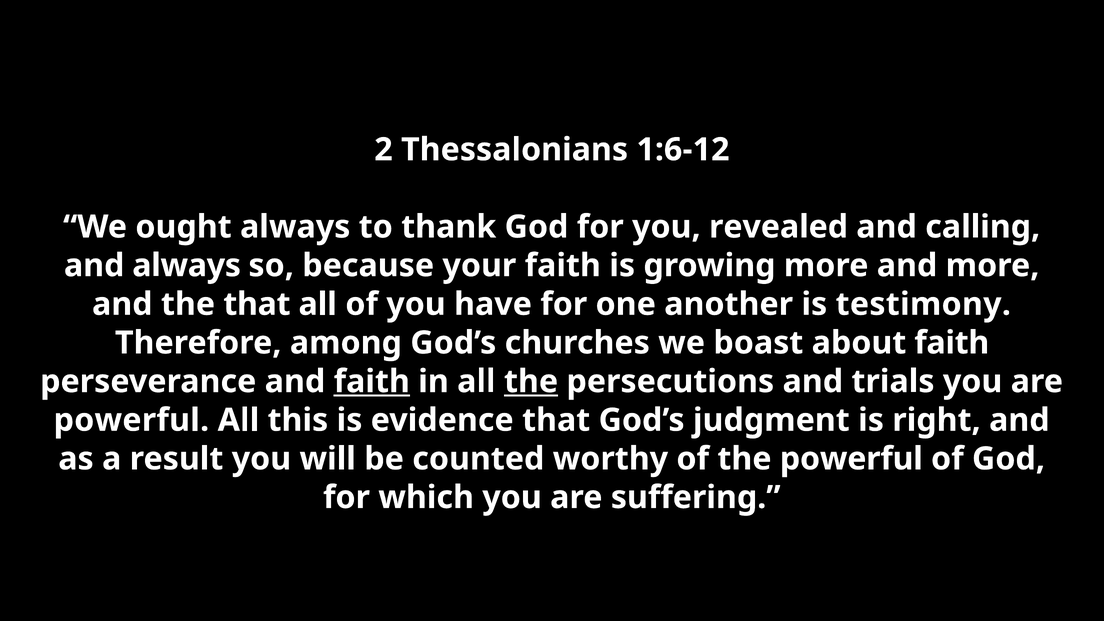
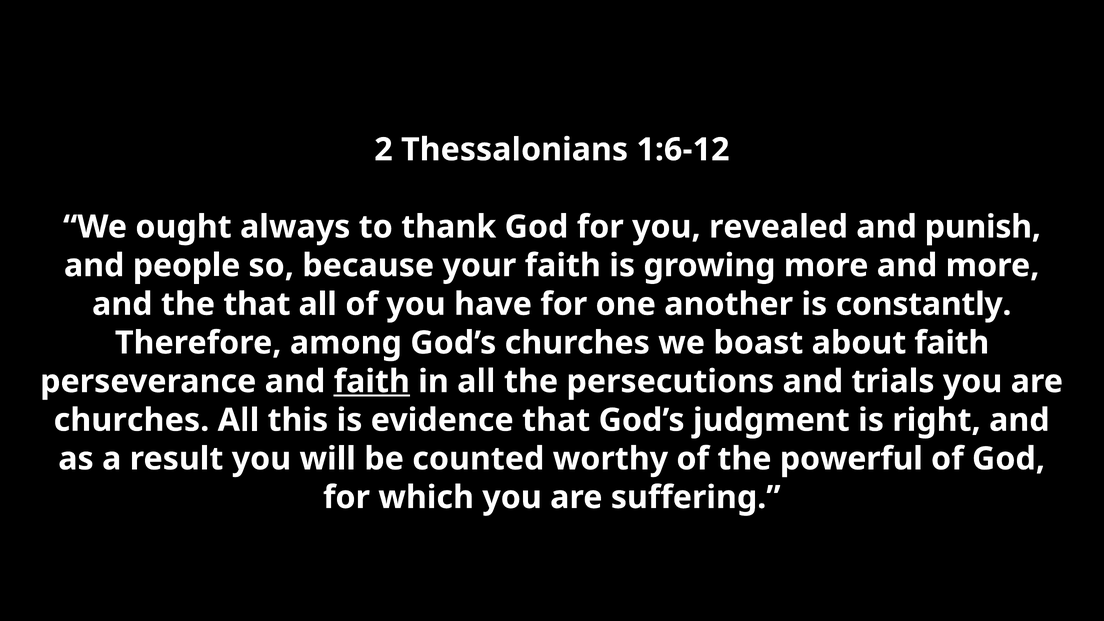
calling: calling -> punish (983, 227)
and always: always -> people (187, 266)
testimony: testimony -> constantly (924, 304)
the underline: present -> none (531, 382)
powerful: powerful -> churches (131, 420)
